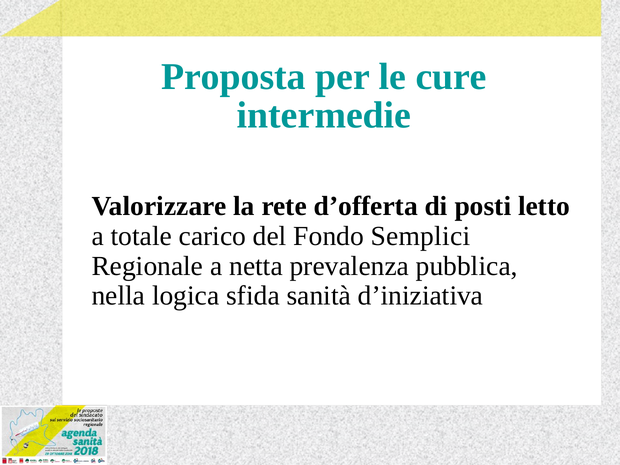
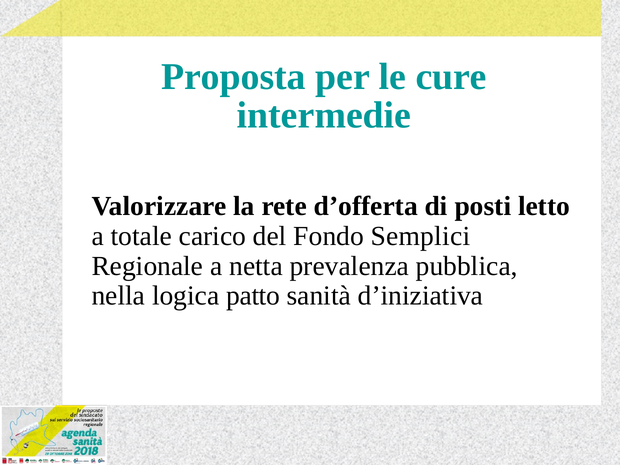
sfida: sfida -> patto (253, 296)
